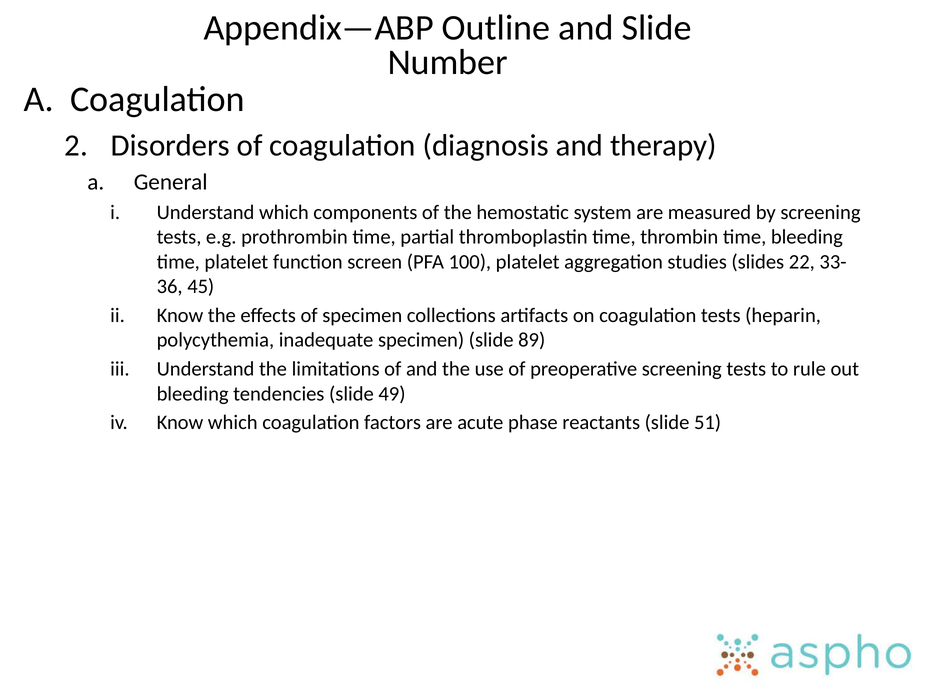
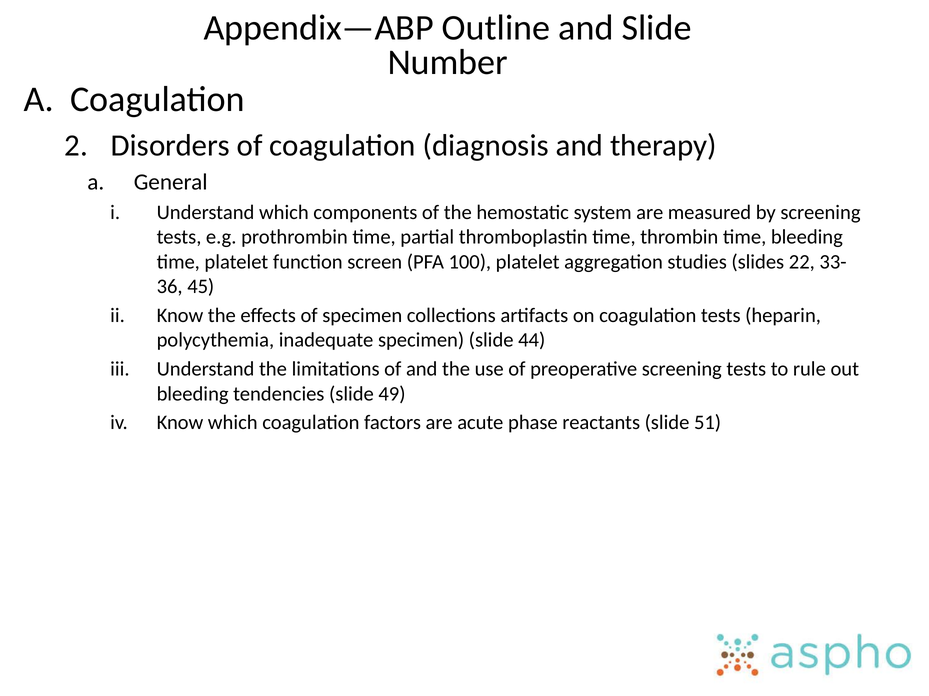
89: 89 -> 44 (532, 340)
